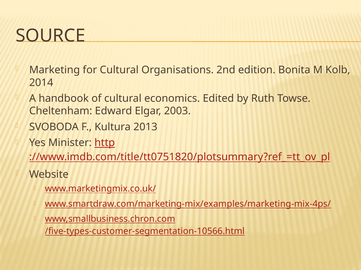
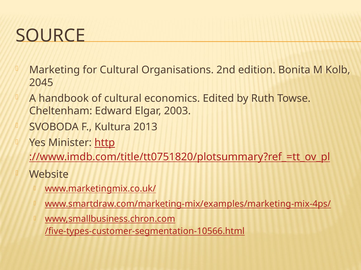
2014: 2014 -> 2045 (41, 83)
